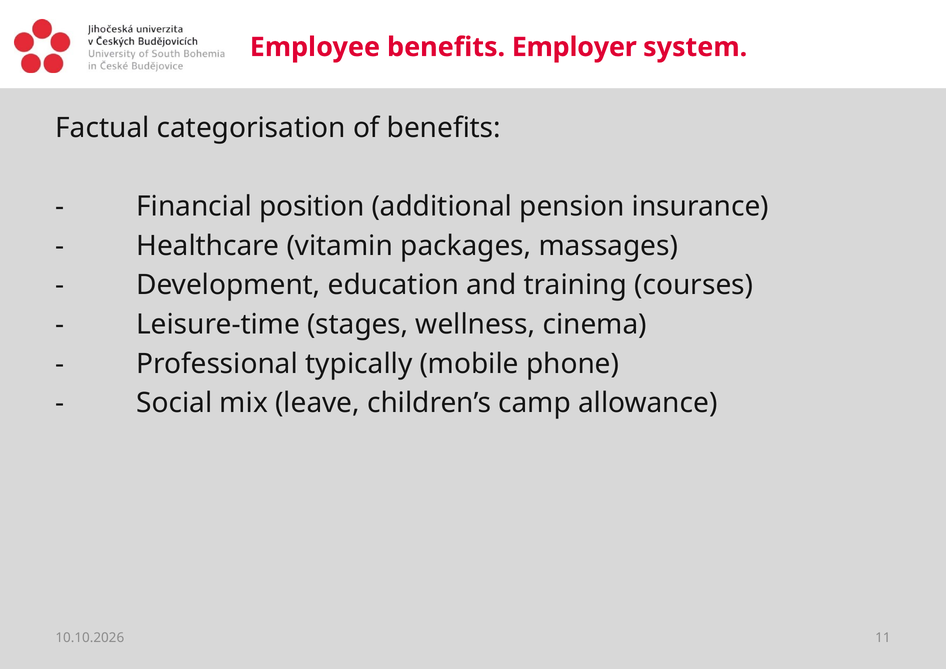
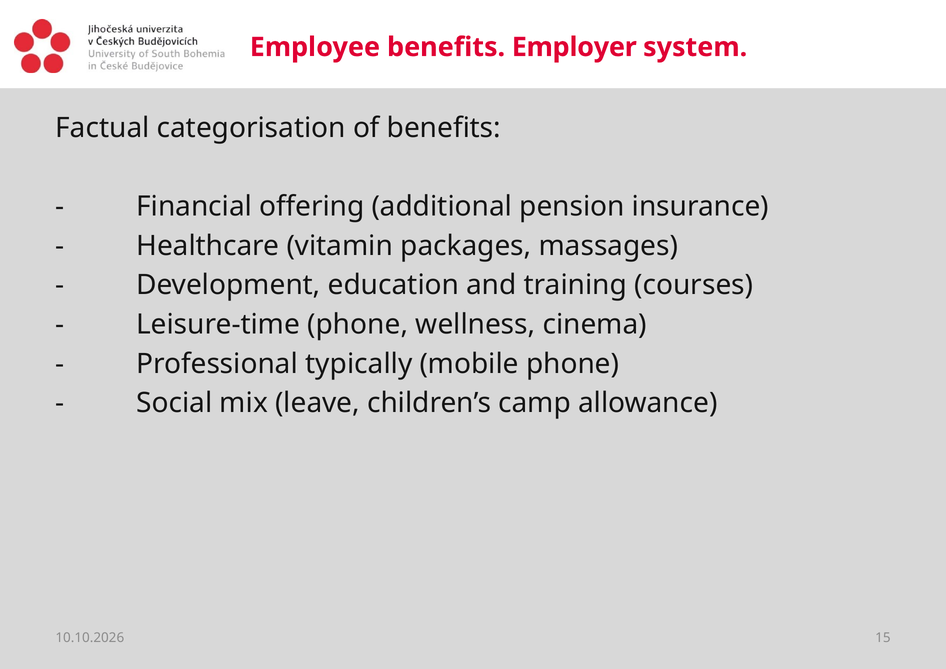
position: position -> offering (312, 207)
Leisure-time stages: stages -> phone (358, 324)
11: 11 -> 15 (883, 638)
